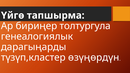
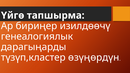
толтургула: толтургула -> изилдөөчү (85, 26)
